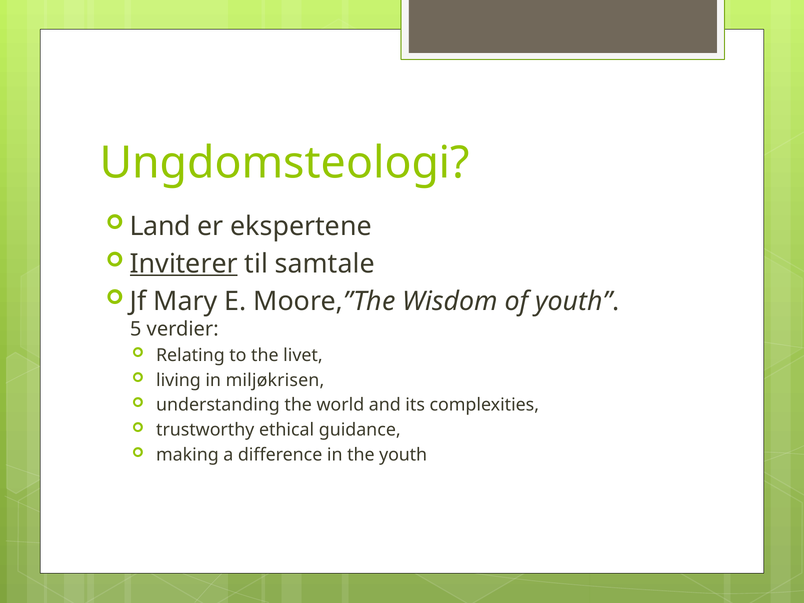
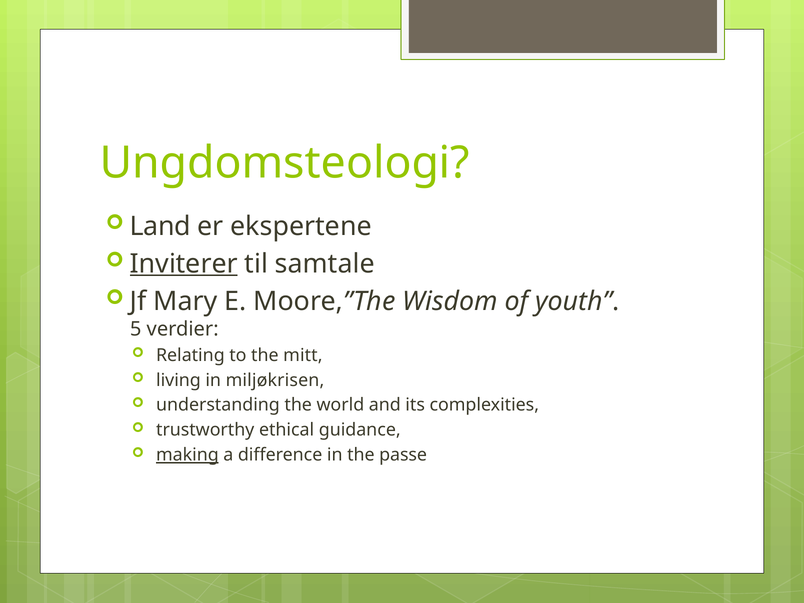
livet: livet -> mitt (303, 355)
making underline: none -> present (187, 455)
the youth: youth -> passe (403, 455)
